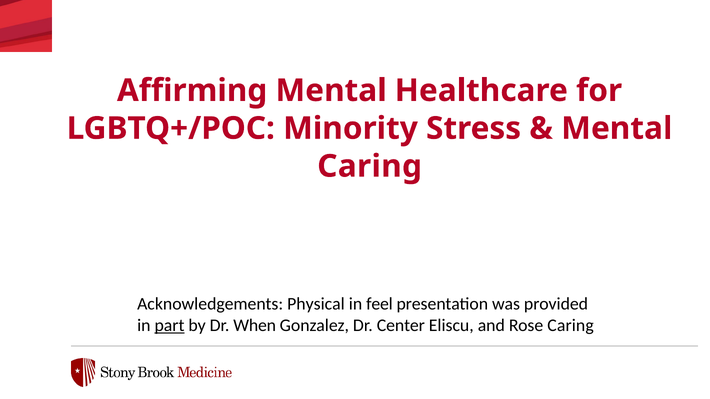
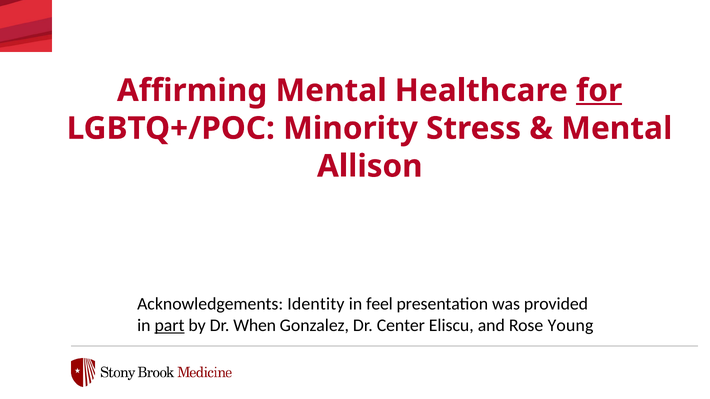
for underline: none -> present (599, 91)
Caring: Caring -> Allison (370, 166)
Physical: Physical -> Identity (316, 304)
Rose Caring: Caring -> Young (571, 326)
